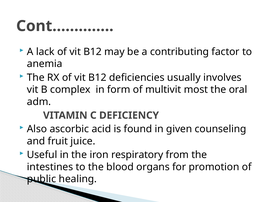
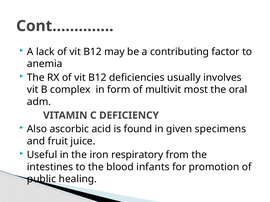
counseling: counseling -> specimens (220, 129)
organs: organs -> infants (153, 167)
